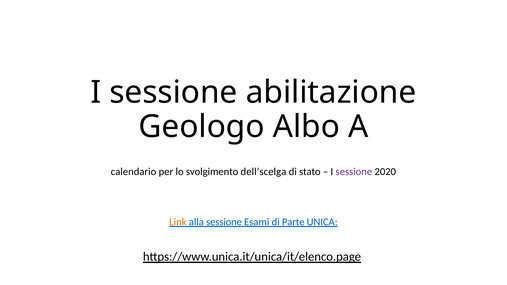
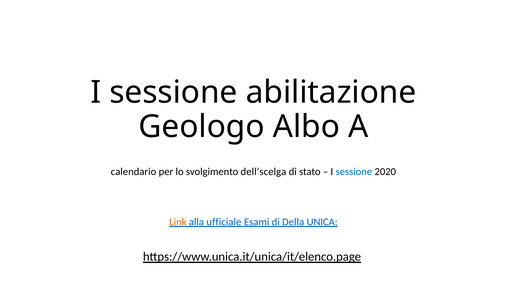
sessione colour: purple -> blue (354, 172)
alla sessione: sessione -> ufficiale (224, 222)
Parte: Parte -> Della (293, 222)
